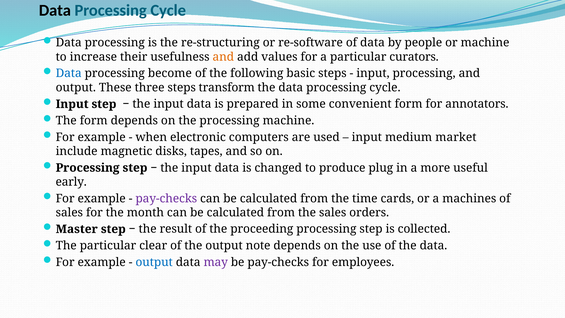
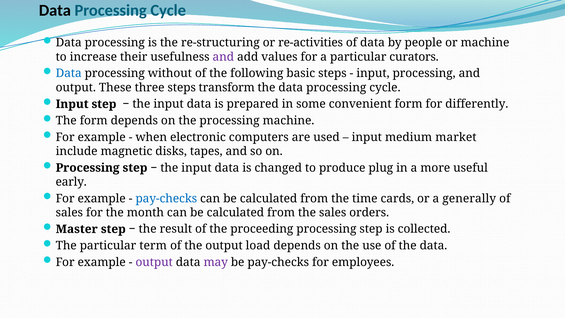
re-software: re-software -> re-activities (311, 43)
and colour: orange -> purple (223, 57)
become: become -> without (170, 73)
annotators: annotators -> differently (477, 104)
pay-checks colour: purple -> blue (166, 198)
machines: machines -> generally (469, 198)
clear: clear -> term (153, 245)
note: note -> load (258, 245)
output colour: blue -> purple (154, 262)
